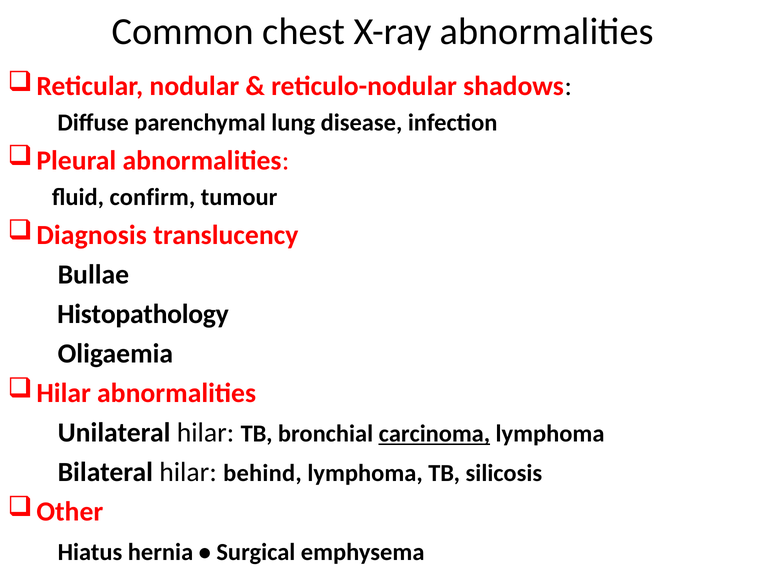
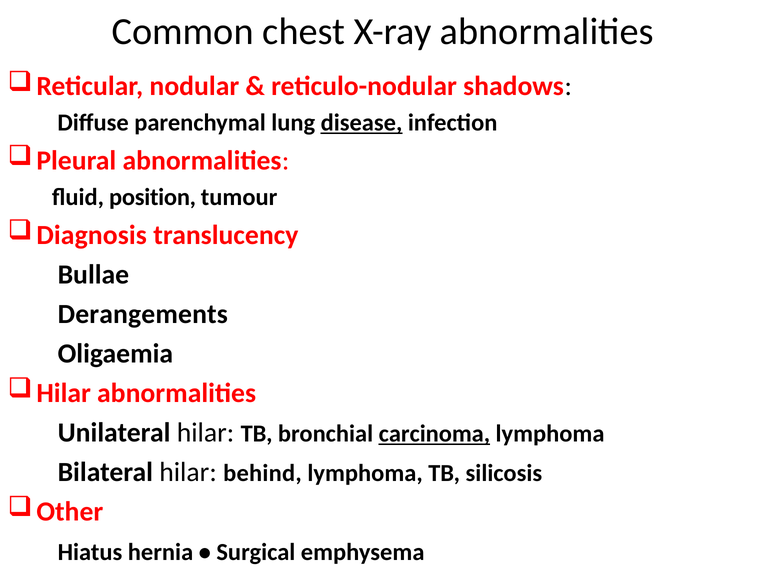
disease underline: none -> present (361, 123)
confirm: confirm -> position (153, 197)
Histopathology: Histopathology -> Derangements (143, 314)
